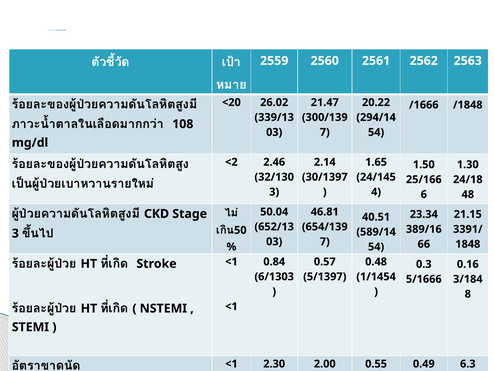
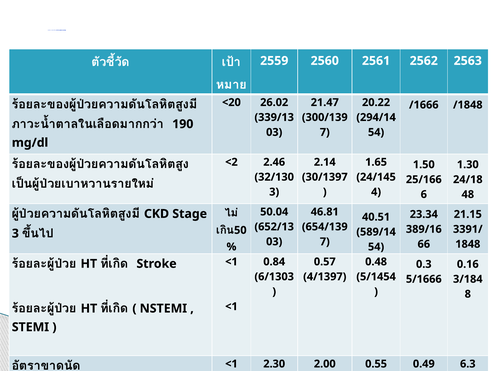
108: 108 -> 190 (183, 124)
5/1397: 5/1397 -> 4/1397 (325, 276)
1/1454: 1/1454 -> 5/1454 (376, 276)
